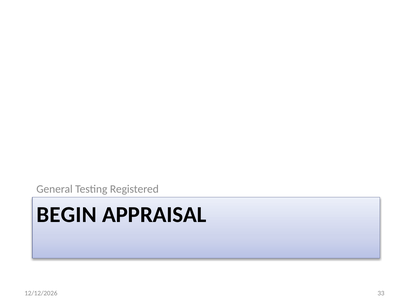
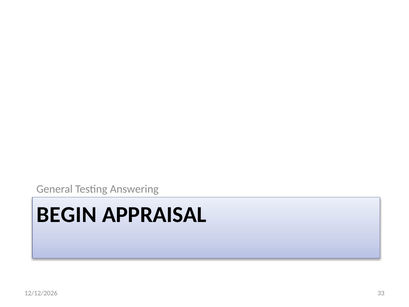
Registered: Registered -> Answering (134, 189)
